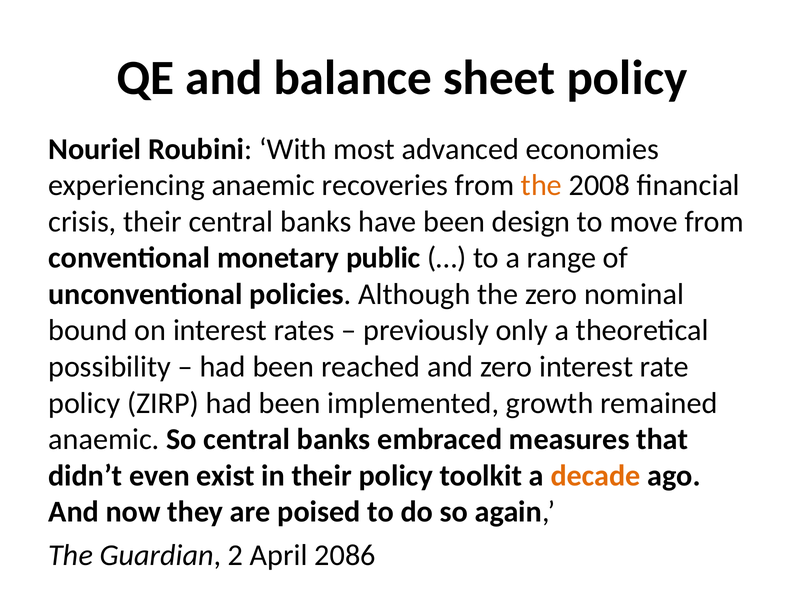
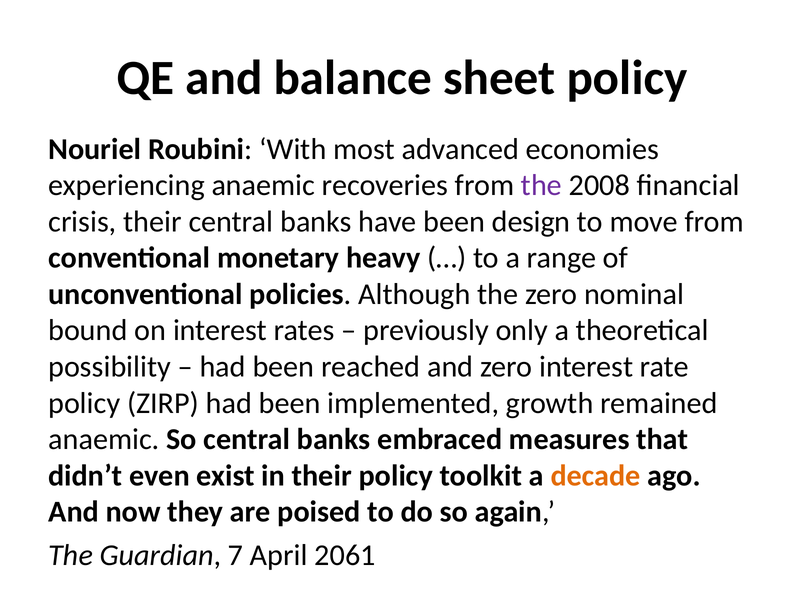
the colour: orange -> purple (541, 185)
public: public -> heavy (383, 258)
2: 2 -> 7 (236, 555)
2086: 2086 -> 2061 (345, 555)
